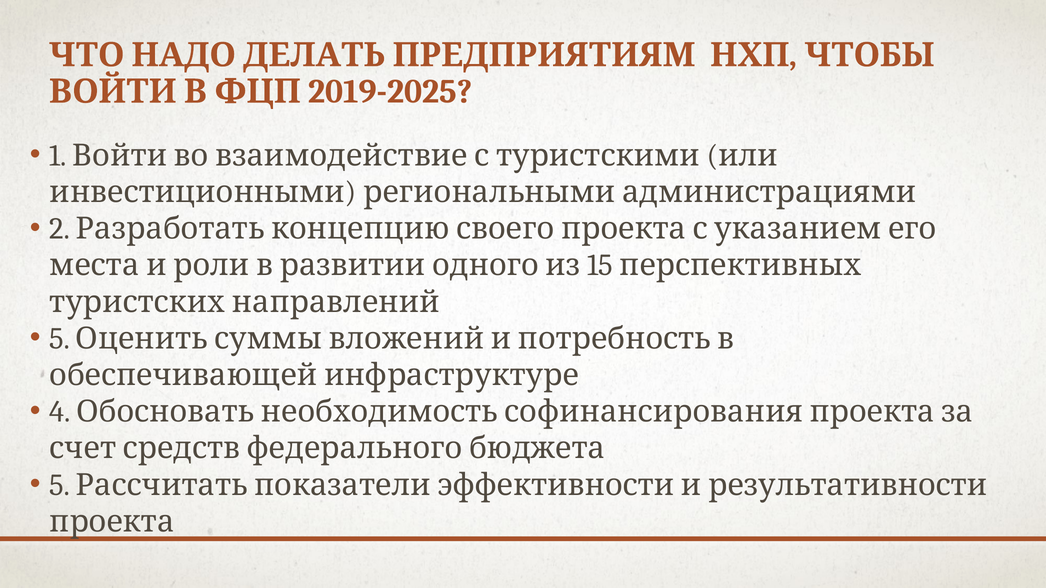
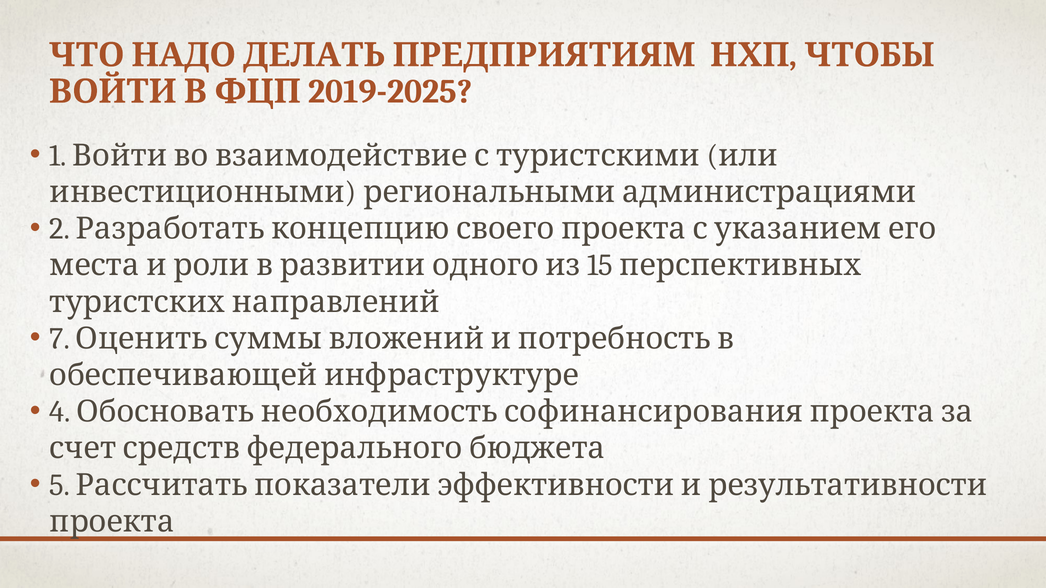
5: 5 -> 7 (60, 339)
